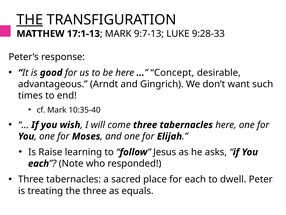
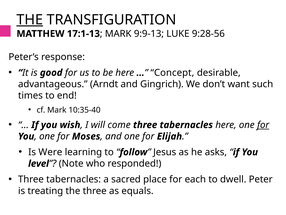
9:7-13: 9:7-13 -> 9:9-13 (149, 34)
9:28-33: 9:28-33 -> 9:28-56 (208, 34)
for underline: none -> present (263, 125)
Raise: Raise -> Were (50, 152)
each: each -> level (39, 163)
